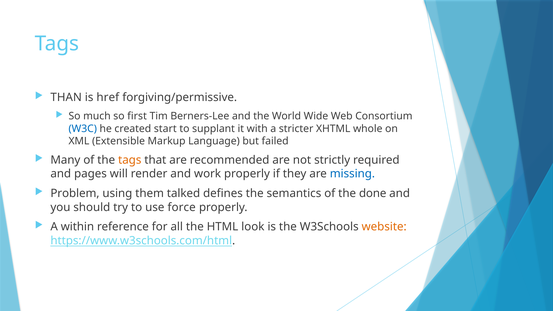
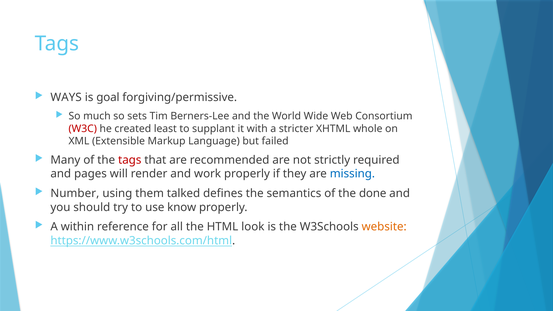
THAN: THAN -> WAYS (66, 97)
href: href -> goal (108, 97)
first: first -> sets (137, 116)
W3C colour: blue -> red (83, 129)
start: start -> least (165, 129)
tags colour: orange -> red (130, 160)
Problem: Problem -> Number (75, 193)
force: force -> know (182, 207)
